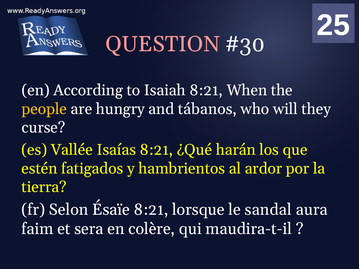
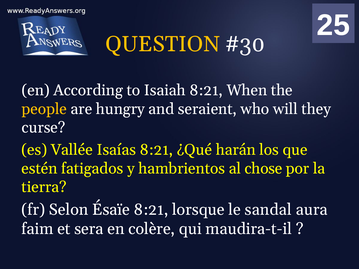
QUESTION colour: pink -> yellow (163, 44)
tábanos: tábanos -> seraient (207, 109)
ardor: ardor -> chose (264, 169)
